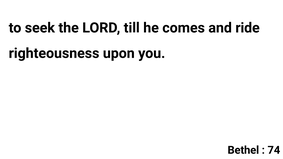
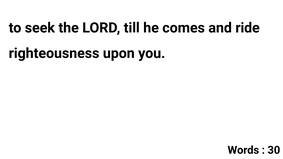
Bethel: Bethel -> Words (243, 150)
74: 74 -> 30 (274, 150)
